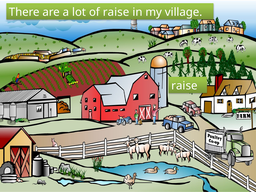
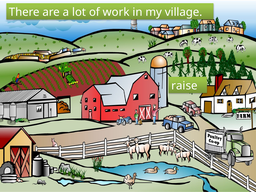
of raise: raise -> work (116, 12)
